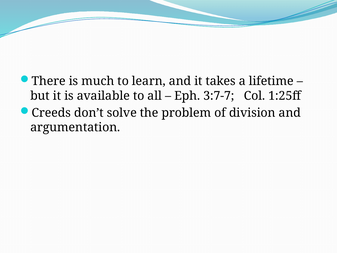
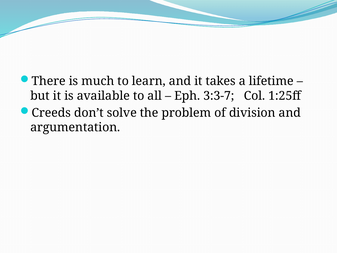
3:7-7: 3:7-7 -> 3:3-7 (219, 96)
